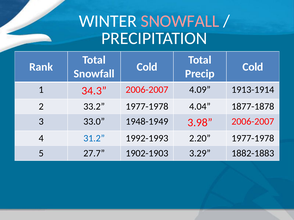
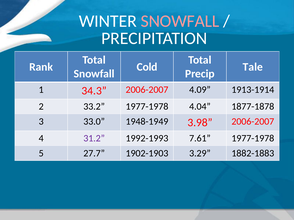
Cold: Cold -> Tale (253, 67)
31.2 colour: blue -> purple (94, 139)
2.20: 2.20 -> 7.61 (200, 139)
